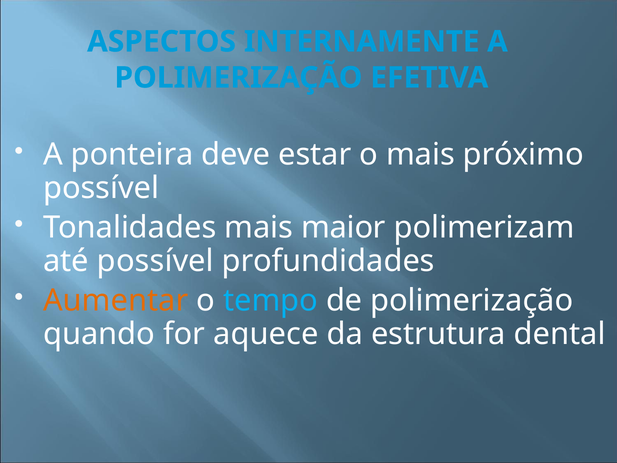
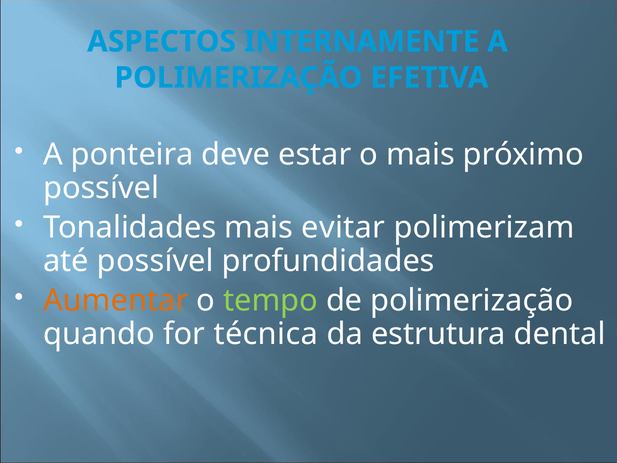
maior: maior -> evitar (343, 228)
tempo colour: light blue -> light green (270, 300)
aquece: aquece -> técnica (266, 334)
